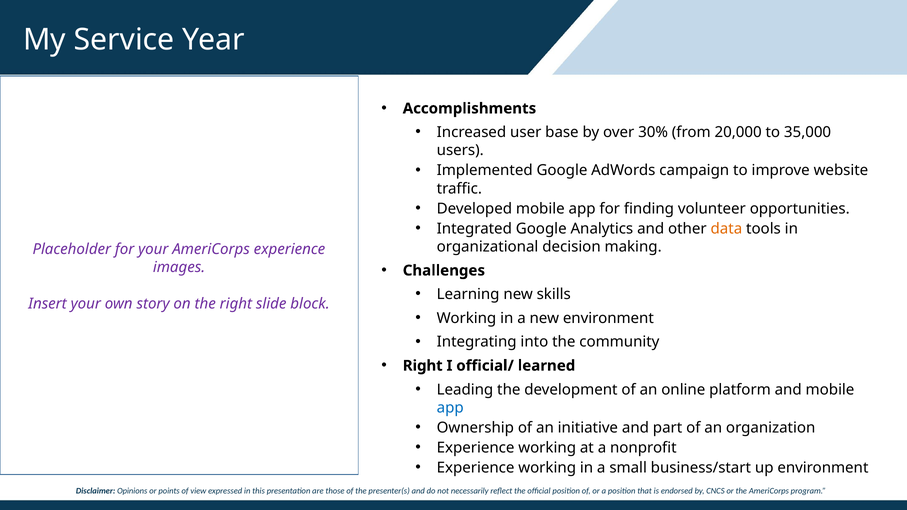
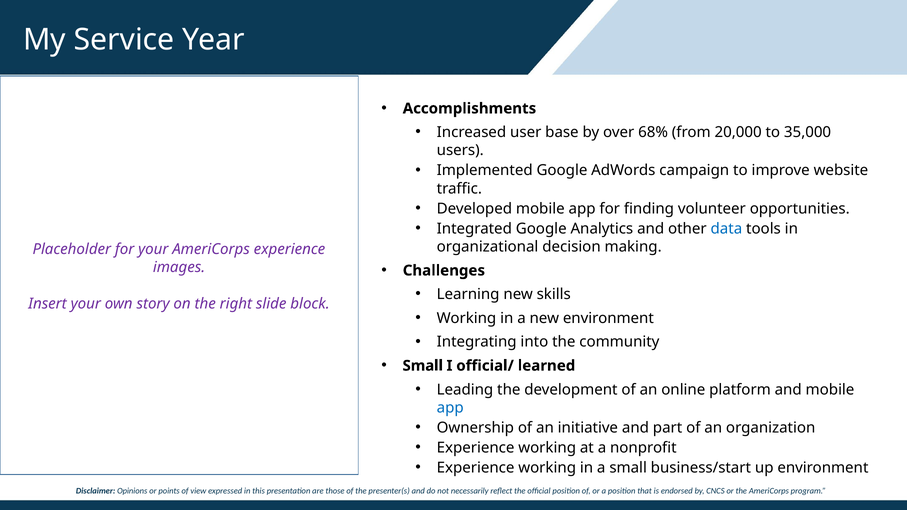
30%: 30% -> 68% (653, 132)
data colour: orange -> blue (726, 229)
Right: Right -> Small (423, 366)
